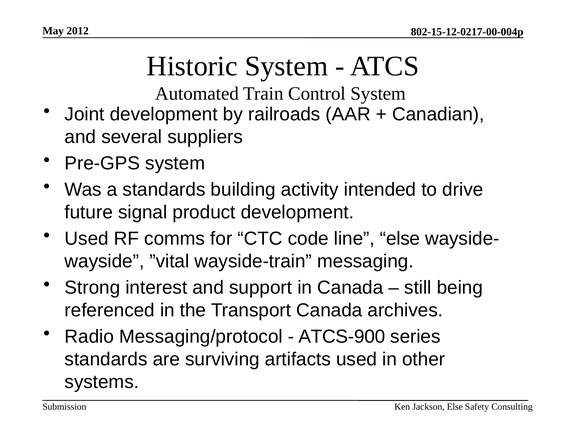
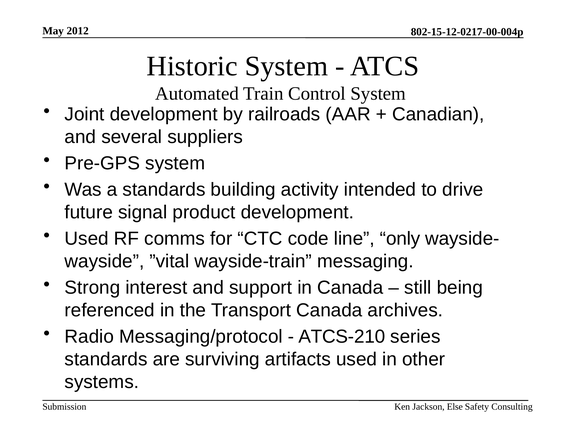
line else: else -> only (400, 239)
ATCS-900: ATCS-900 -> ATCS-210 (342, 337)
